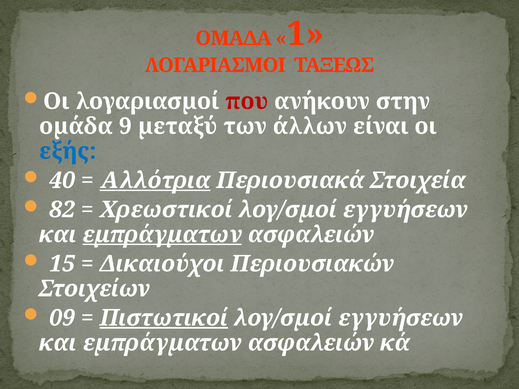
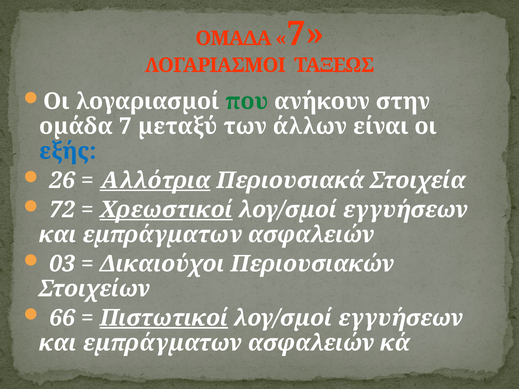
1: 1 -> 7 (305, 34)
που colour: red -> green (247, 101)
οµάδα 9: 9 -> 7 (125, 126)
40: 40 -> 26 (62, 180)
82: 82 -> 72 (62, 210)
Χρεωστικοί underline: none -> present (166, 210)
εµπράγµατων underline: present -> none (162, 235)
15: 15 -> 03 (62, 264)
09: 09 -> 66 (62, 318)
